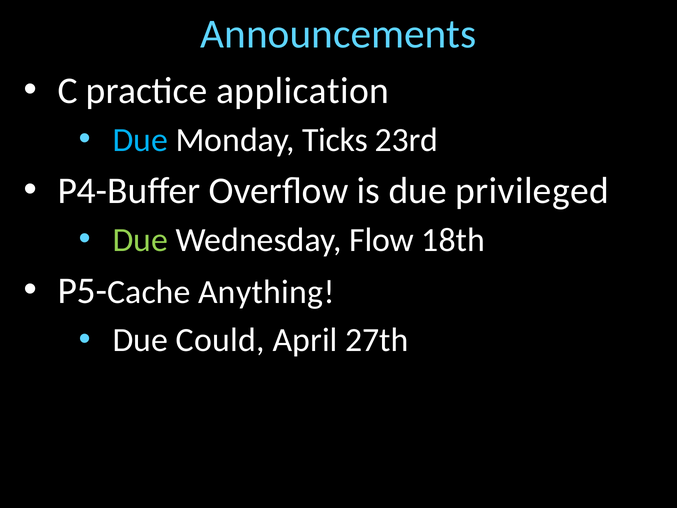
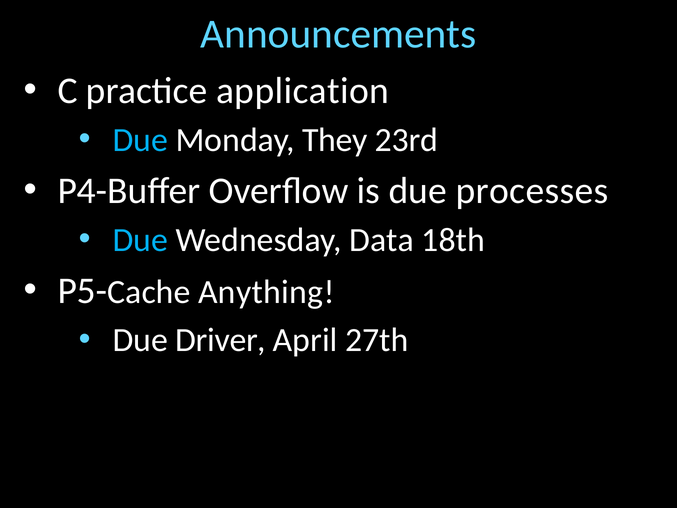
Ticks: Ticks -> They (335, 140)
privileged: privileged -> processes (532, 191)
Due colour: light green -> light blue (140, 240)
Flow: Flow -> Data (382, 240)
Could: Could -> Driver (221, 340)
